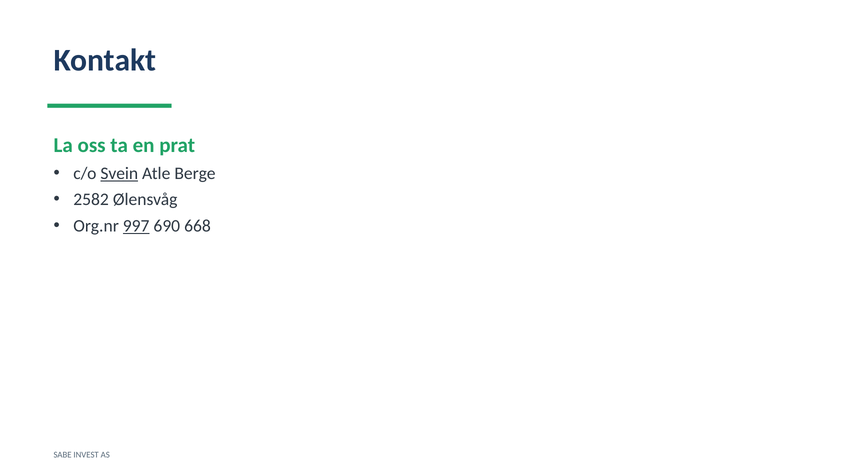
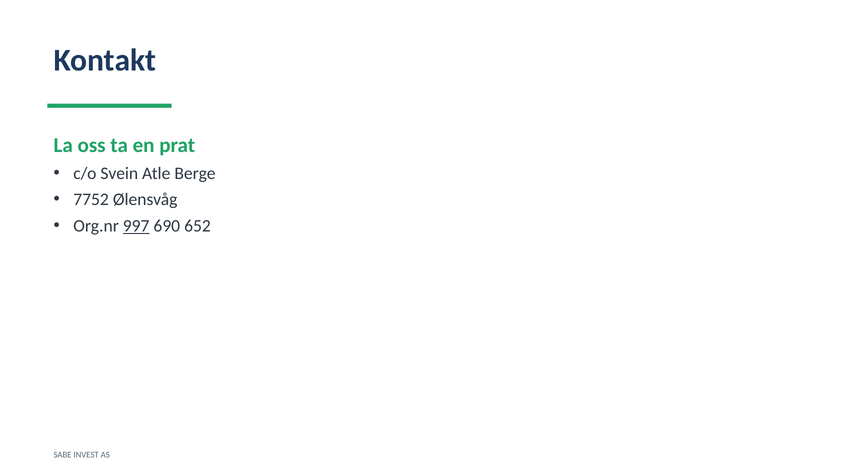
Svein underline: present -> none (119, 173)
2582: 2582 -> 7752 (91, 199)
668: 668 -> 652 (197, 226)
